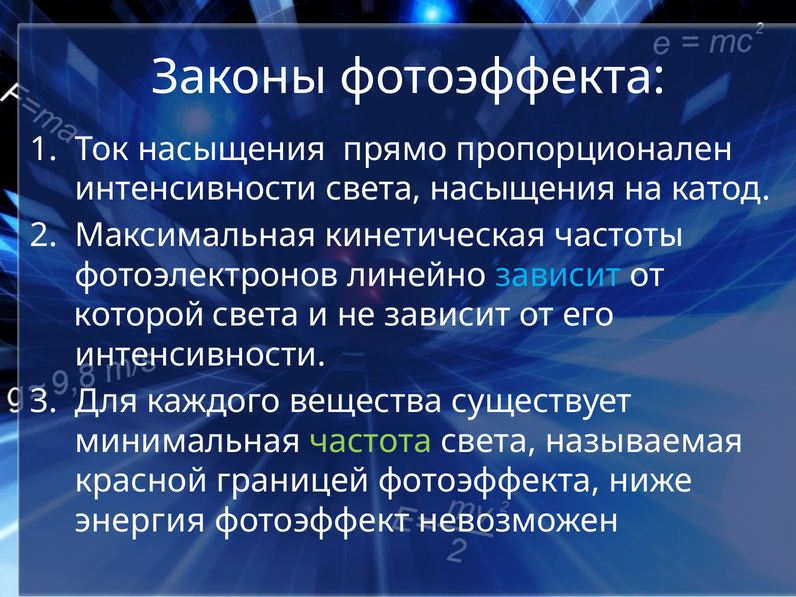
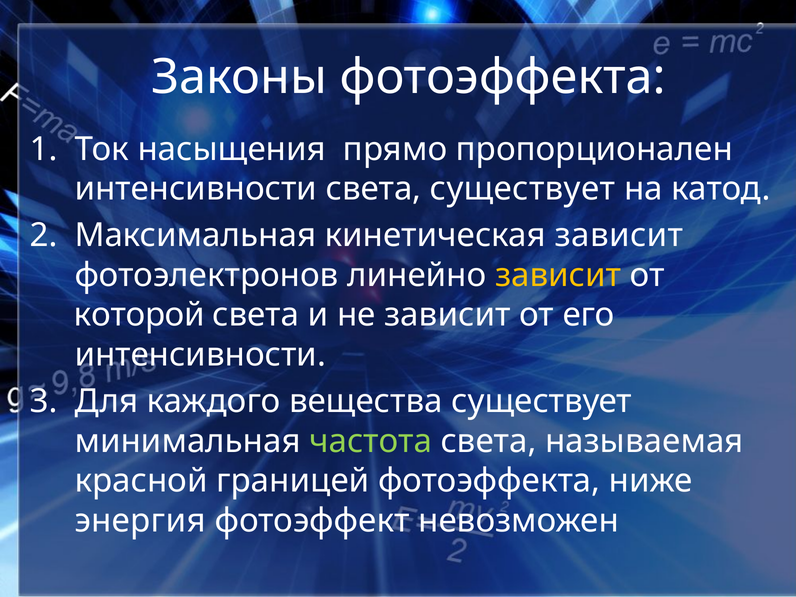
света насыщения: насыщения -> существует (523, 189)
кинетическая частоты: частоты -> зависит (619, 235)
зависит colour: light blue -> yellow (558, 275)
